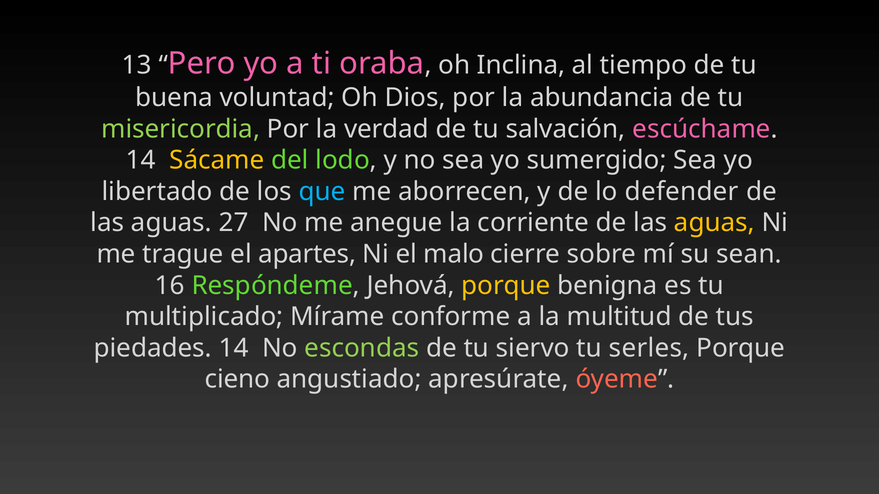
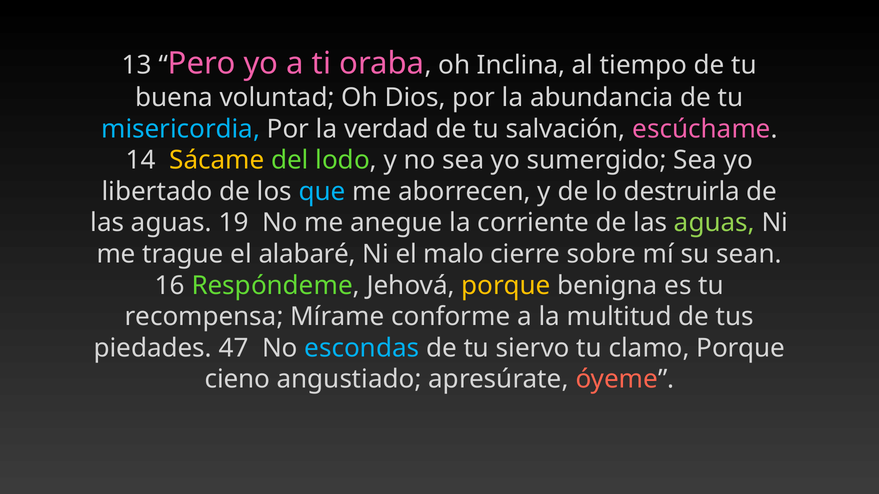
misericordia colour: light green -> light blue (181, 129)
defender: defender -> destruirla (682, 192)
27: 27 -> 19 (234, 223)
aguas colour: yellow -> light green (714, 223)
apartes: apartes -> alabaré (307, 254)
multiplicado: multiplicado -> recompensa (204, 317)
piedades 14: 14 -> 47 (234, 348)
escondas colour: light green -> light blue (362, 348)
serles: serles -> clamo (649, 348)
